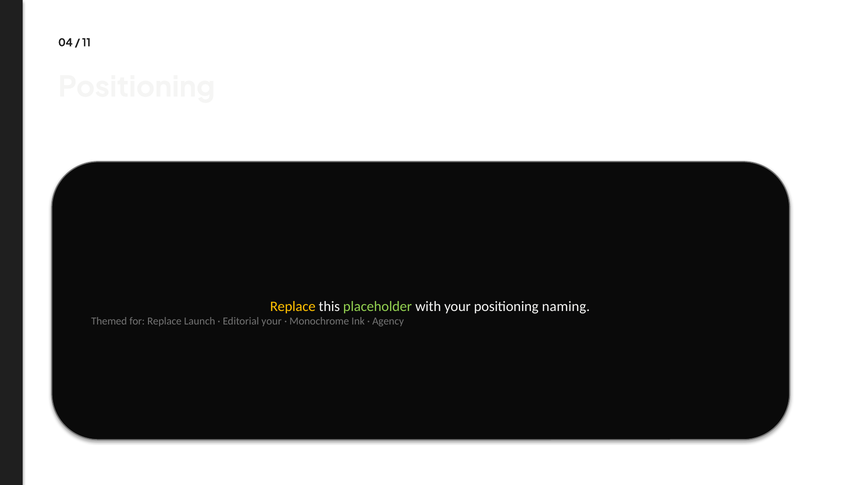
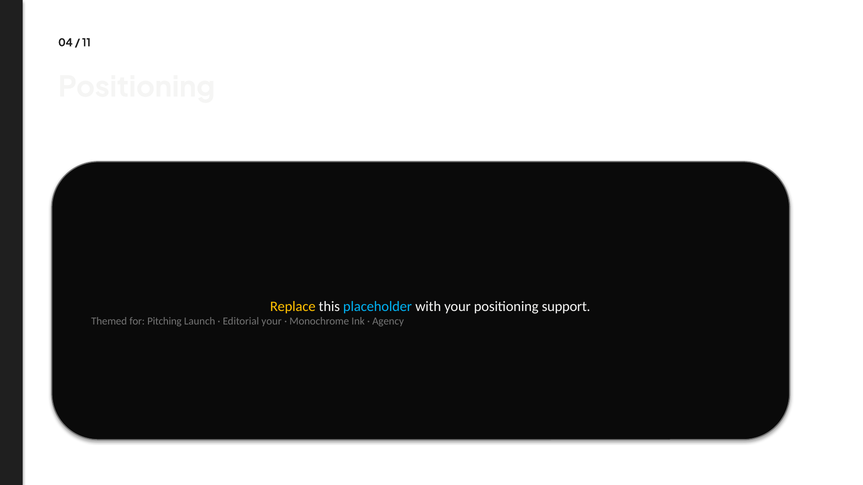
placeholder colour: light green -> light blue (378, 307)
naming: naming -> support (566, 307)
for Replace: Replace -> Pitching (164, 322)
